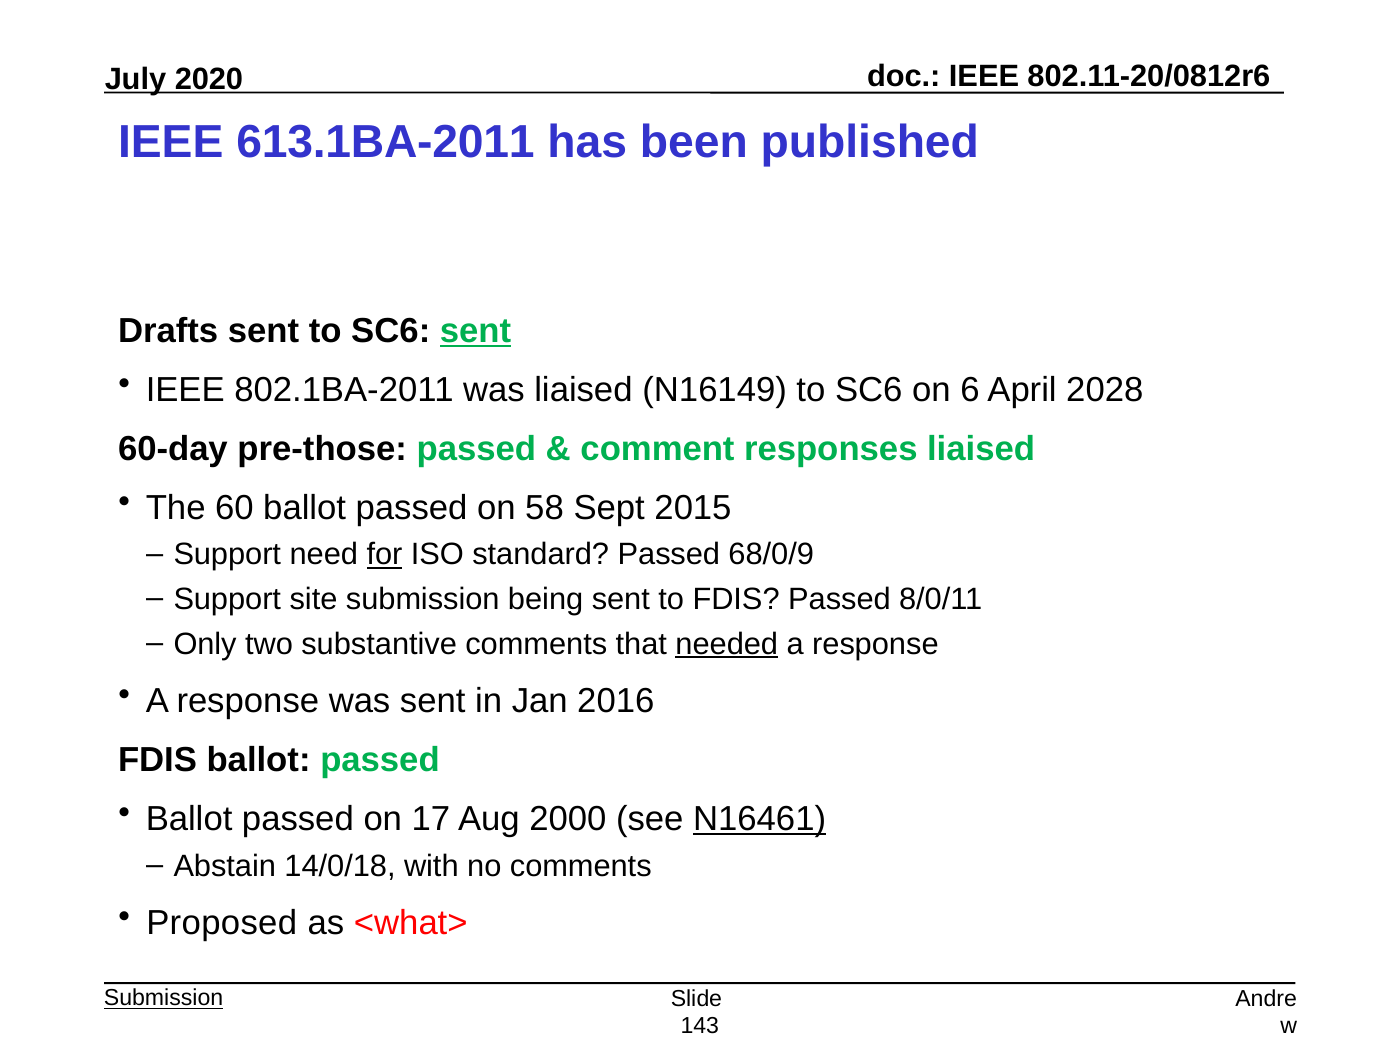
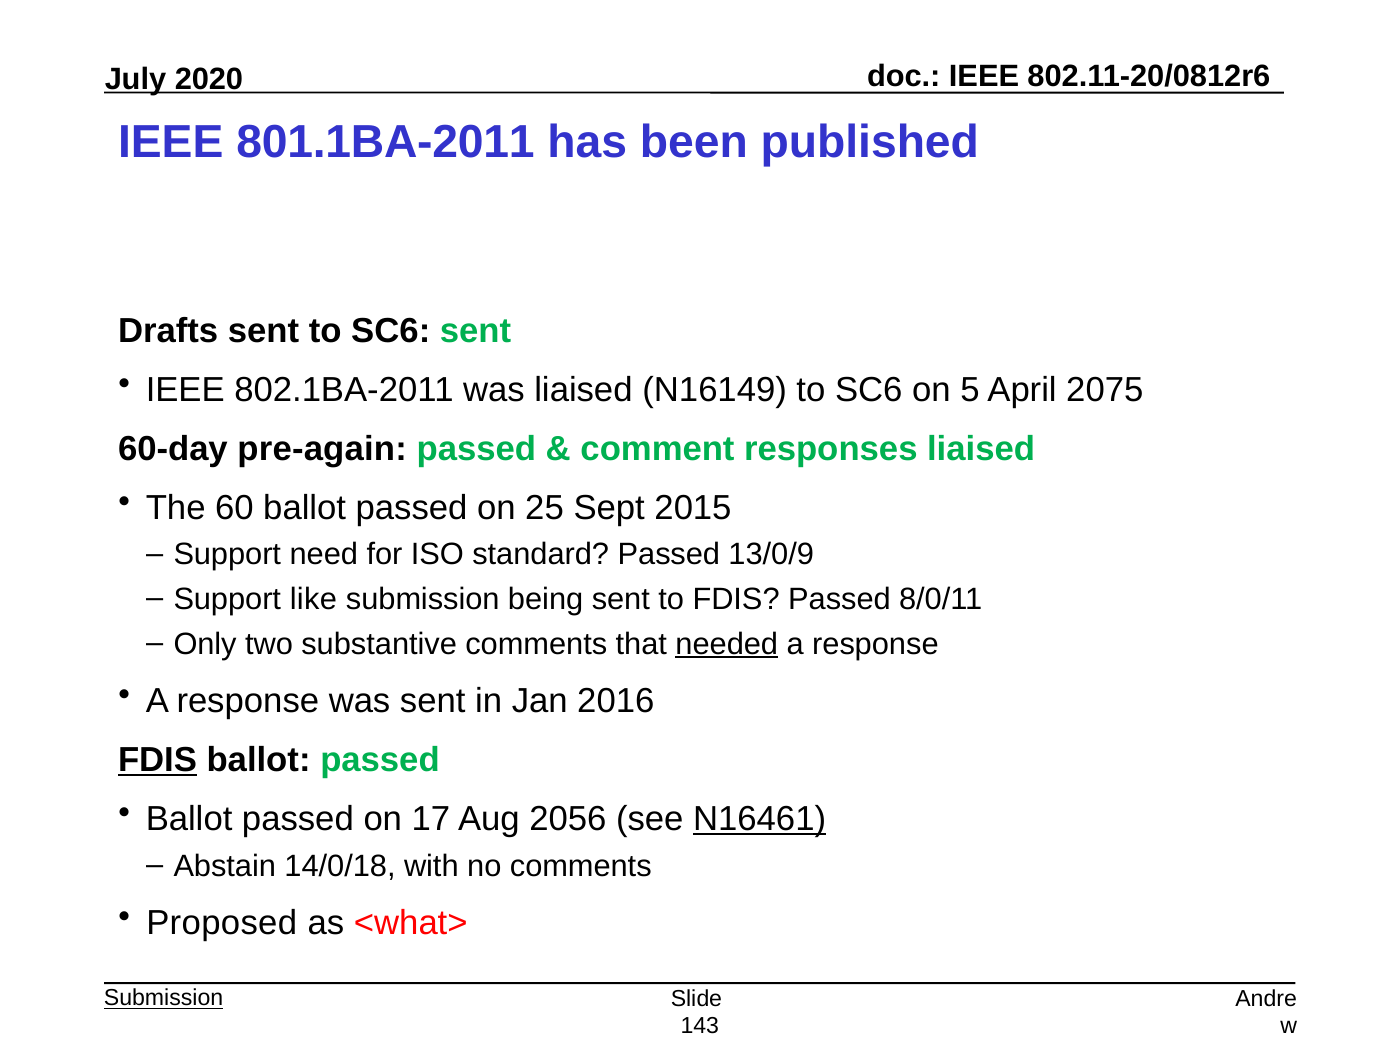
613.1BA-2011: 613.1BA-2011 -> 801.1BA-2011 (385, 142)
sent underline: present -> none (476, 331)
6: 6 -> 5 (970, 390)
2028: 2028 -> 2075 (1105, 390)
pre-those: pre-those -> pre-again (322, 449)
58: 58 -> 25 (545, 508)
for underline: present -> none (384, 555)
68/0/9: 68/0/9 -> 13/0/9 (771, 555)
site: site -> like (313, 599)
FDIS underline: none -> present (158, 760)
2000: 2000 -> 2056 (568, 819)
